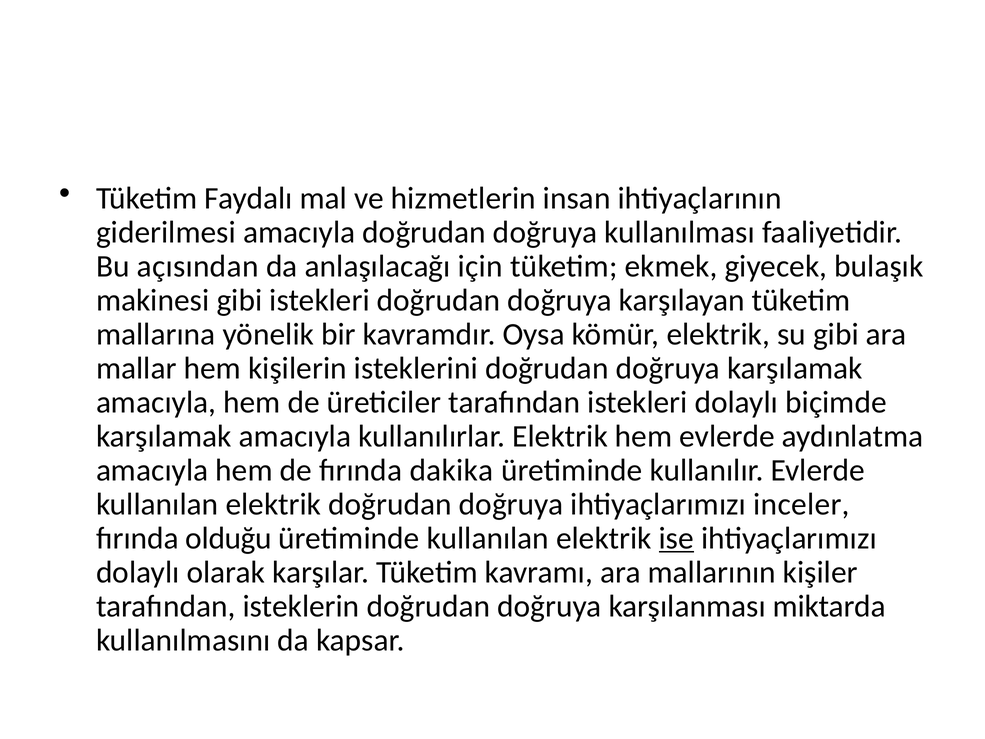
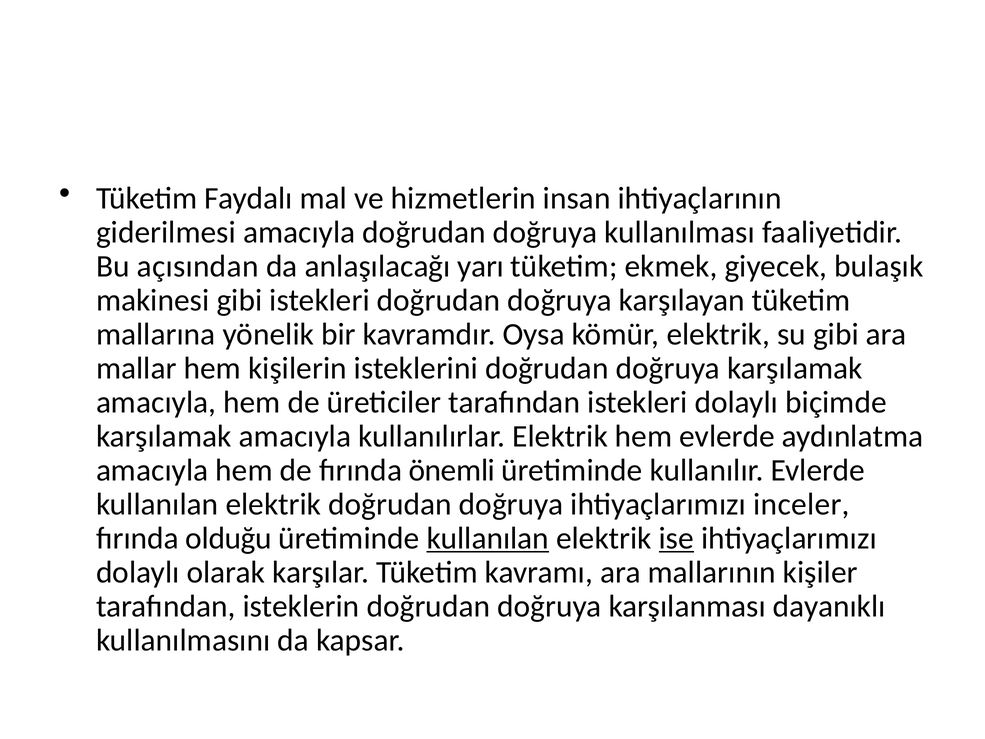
için: için -> yarı (481, 266)
dakika: dakika -> önemli (452, 470)
kullanılan underline: none -> present (488, 538)
miktarda: miktarda -> dayanıklı (829, 606)
